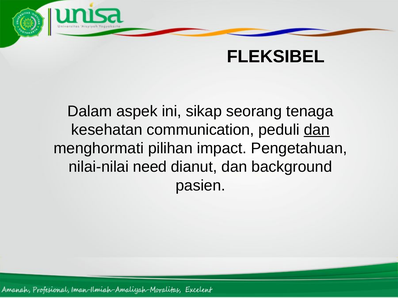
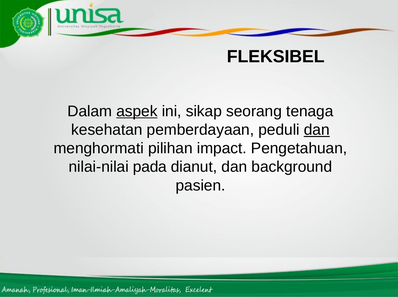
aspek underline: none -> present (137, 111)
communication: communication -> pemberdayaan (200, 130)
need: need -> pada (150, 167)
